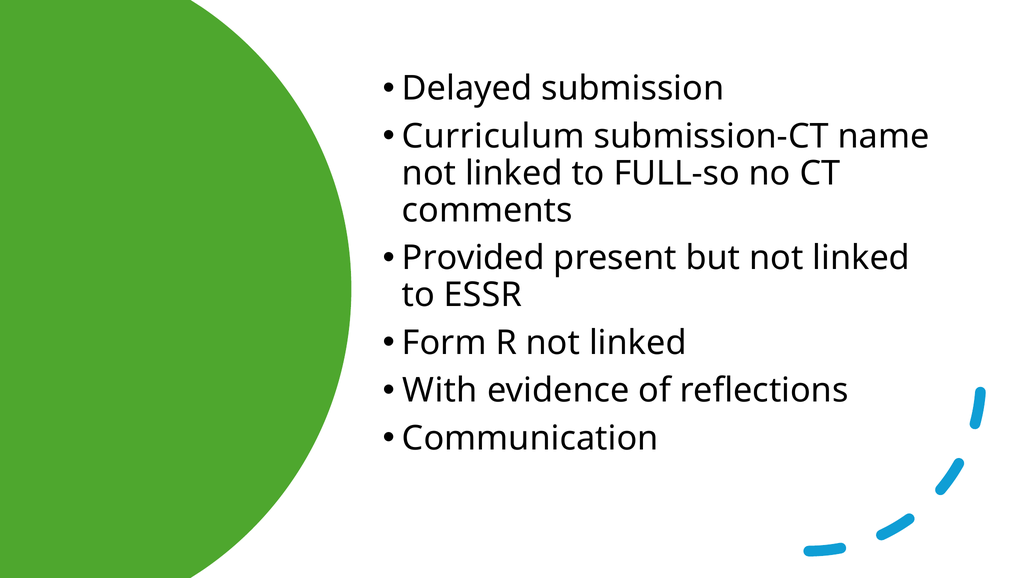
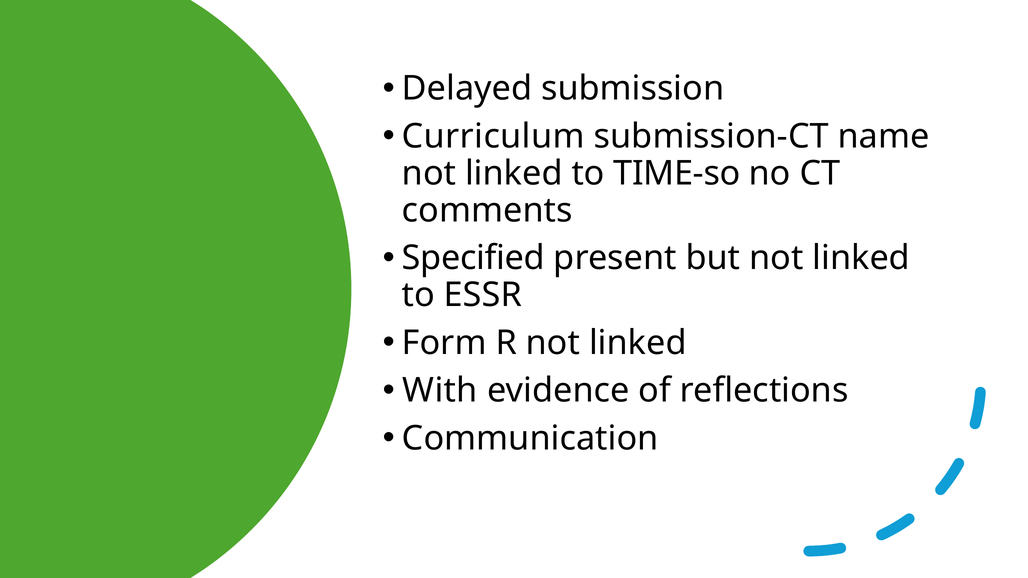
FULL-so: FULL-so -> TIME-so (677, 173)
Provided: Provided -> Specified (473, 258)
